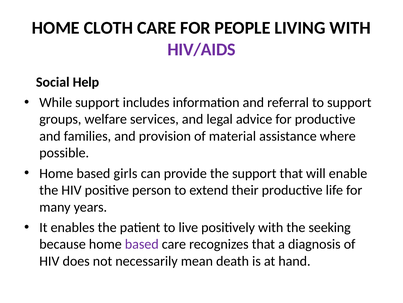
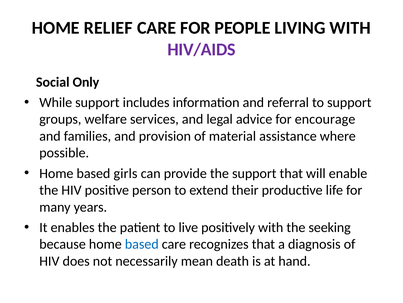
CLOTH: CLOTH -> RELIEF (108, 28)
Help: Help -> Only (86, 82)
for productive: productive -> encourage (325, 119)
based colour: purple -> blue (142, 244)
